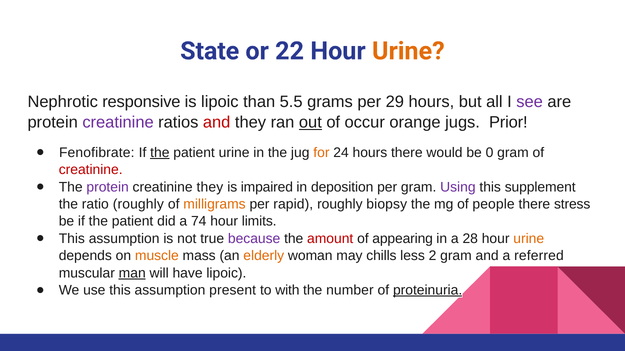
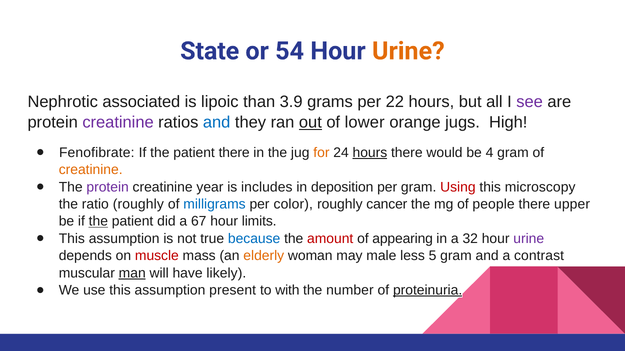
22: 22 -> 54 (290, 51)
responsive: responsive -> associated (141, 102)
5.5: 5.5 -> 3.9 (291, 102)
29: 29 -> 22 (395, 102)
and colour: red -> blue (217, 123)
occur: occur -> lower (365, 123)
Prior: Prior -> High (508, 123)
the underline: present -> none (160, 153)
patient urine: urine -> there (234, 153)
hours underline: none -> present (370, 153)
0: 0 -> 4 (490, 153)
creatinine colour: red -> orange (91, 170)
creatinine they: they -> year (210, 187)
impaired: impaired -> includes (267, 187)
Using colour: purple -> red (458, 187)
supplement: supplement -> microscopy (540, 187)
milligrams colour: orange -> blue (215, 205)
rapid: rapid -> color (293, 205)
biopsy: biopsy -> cancer (387, 205)
stress: stress -> upper (572, 205)
the underline: none -> present (98, 222)
74: 74 -> 67 (199, 222)
because colour: purple -> blue (254, 239)
28: 28 -> 32 (470, 239)
urine colour: orange -> purple (529, 239)
muscle colour: orange -> red (157, 256)
chills: chills -> male (381, 256)
2: 2 -> 5 (432, 256)
referred: referred -> contrast (539, 256)
have lipoic: lipoic -> likely (226, 273)
